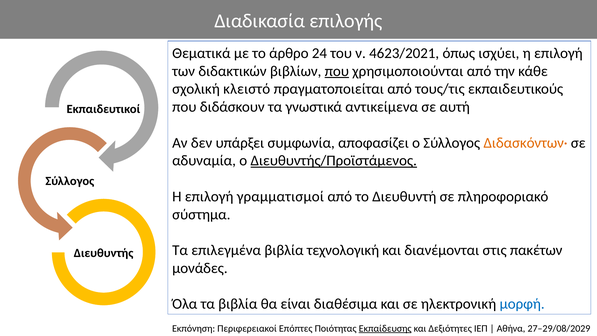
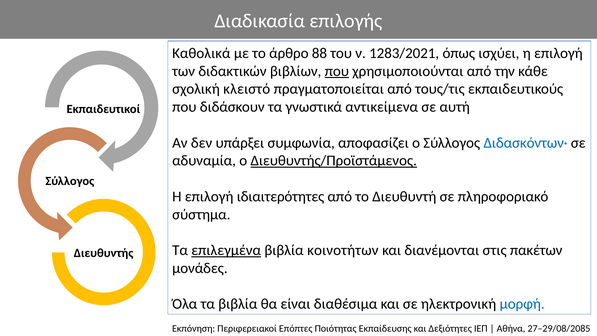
Θεματικά: Θεματικά -> Καθολικά (201, 53)
24: 24 -> 88 (319, 53)
4623/2021: 4623/2021 -> 1283/2021 (404, 53)
Διδασκόντων· colour: orange -> blue (526, 143)
γραμματισμοί: γραμματισμοί -> ιδιαιτερότητες (280, 196)
επιλεγμένα underline: none -> present (226, 250)
τεχνολογική: τεχνολογική -> κοινοτήτων (343, 250)
Εκπαίδευσης underline: present -> none (385, 328)
27–29/08/2029: 27–29/08/2029 -> 27–29/08/2085 (559, 328)
